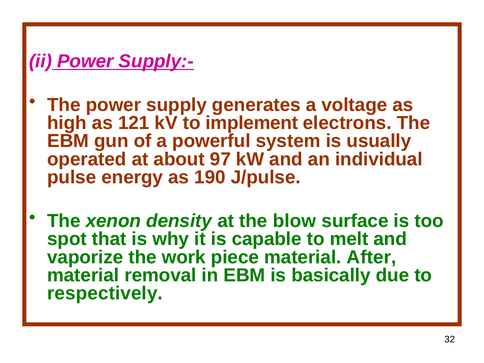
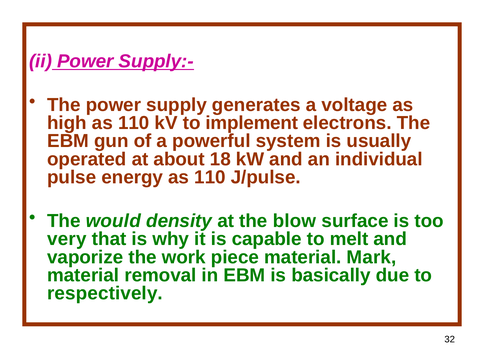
high as 121: 121 -> 110 (134, 123)
97: 97 -> 18 (220, 159)
energy as 190: 190 -> 110 (210, 177)
xenon: xenon -> would (113, 221)
spot: spot -> very (67, 239)
After: After -> Mark (372, 257)
